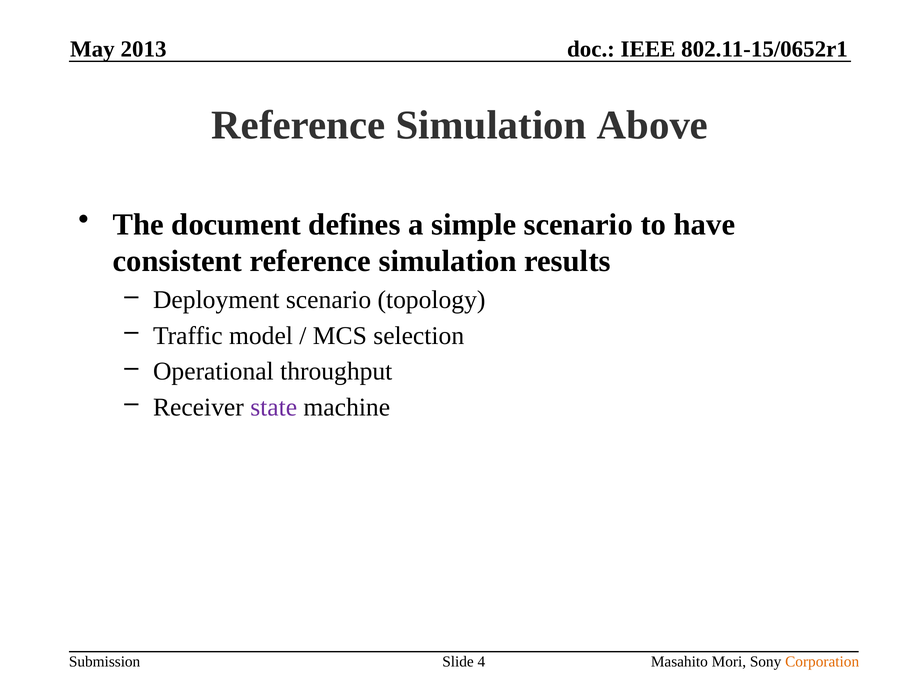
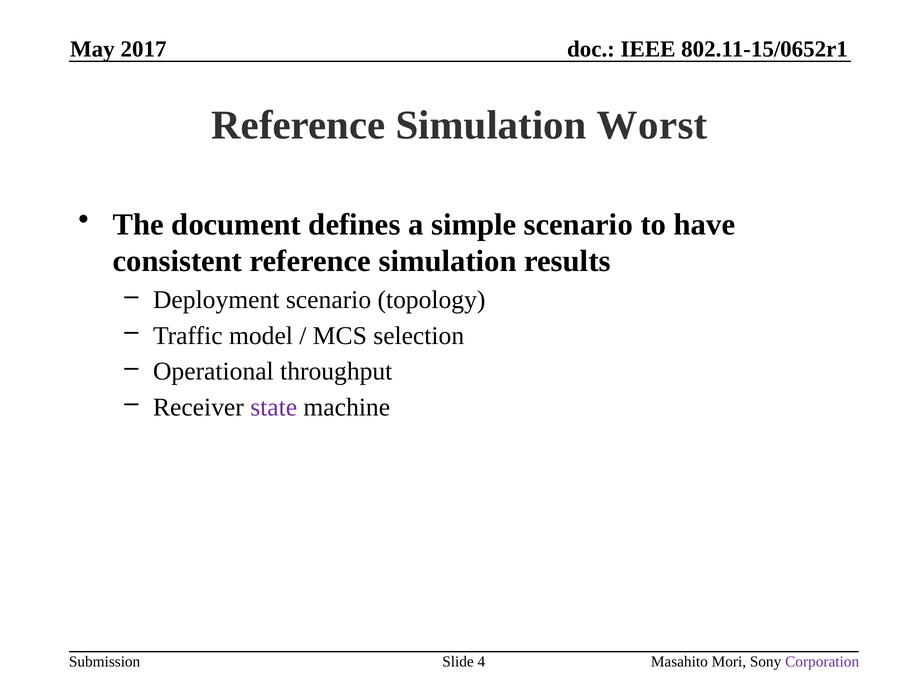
2013: 2013 -> 2017 (144, 49)
Above: Above -> Worst (652, 125)
Corporation colour: orange -> purple (822, 662)
